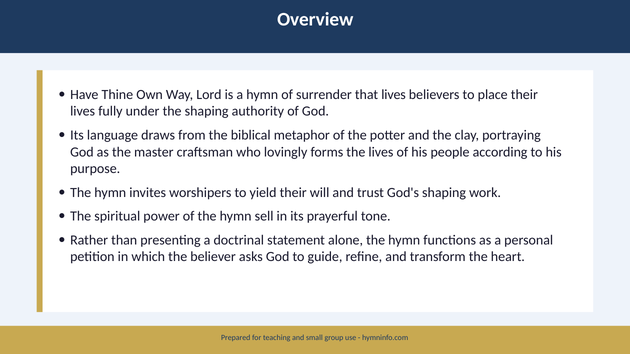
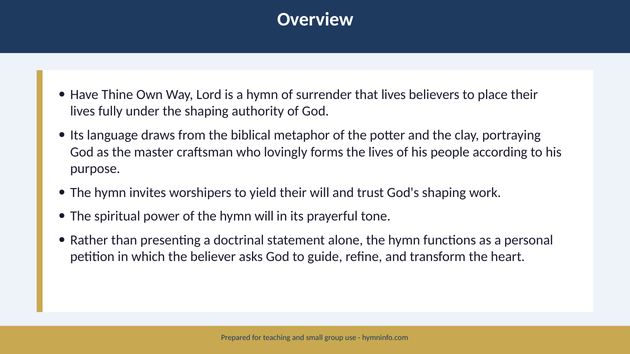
hymn sell: sell -> will (264, 216)
